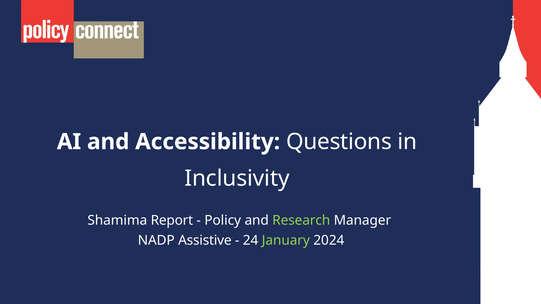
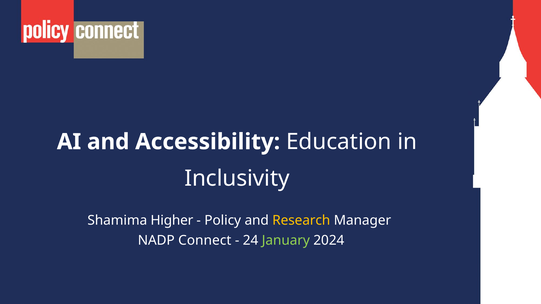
Questions: Questions -> Education (339, 142)
Report: Report -> Higher (172, 221)
Research colour: light green -> yellow (301, 221)
Assistive: Assistive -> Connect (205, 241)
